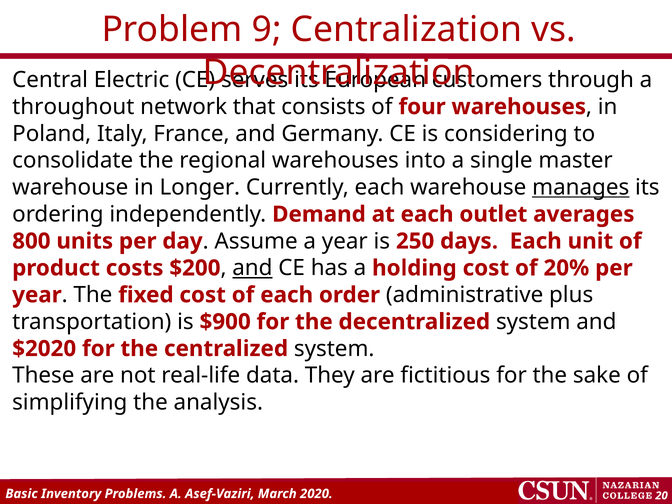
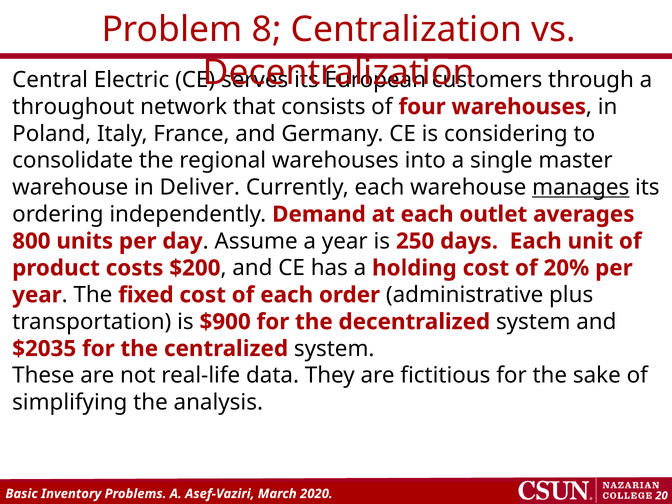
9: 9 -> 8 (267, 30)
Longer: Longer -> Deliver (200, 187)
and underline: present -> none (252, 268)
$2020: $2020 -> $2035 (44, 349)
